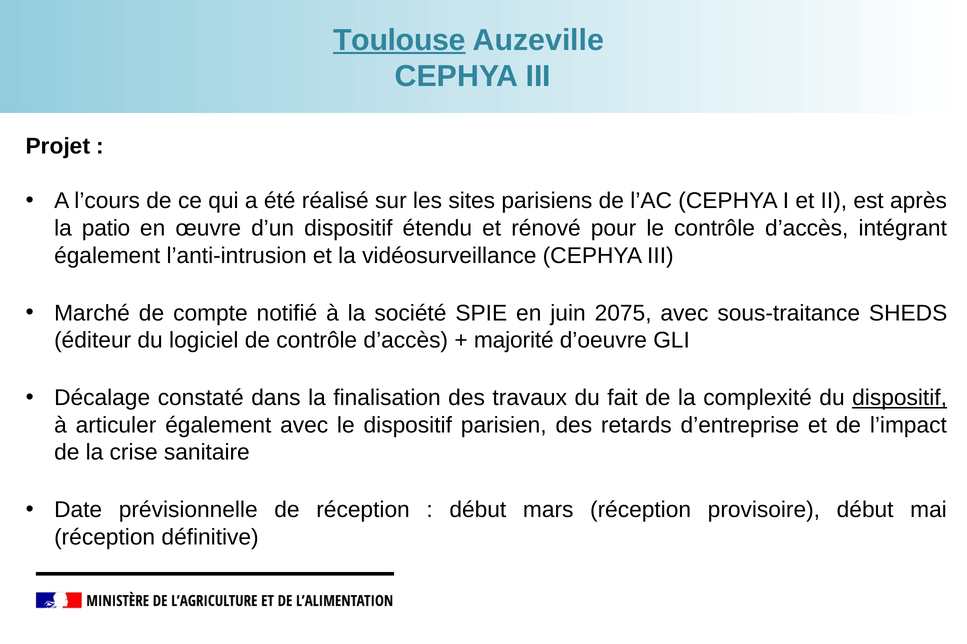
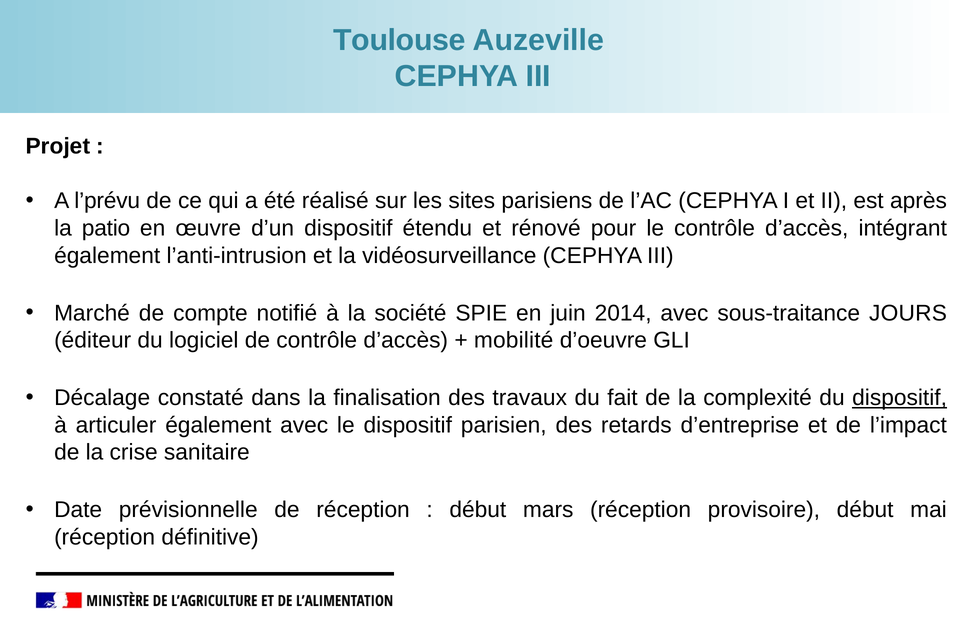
Toulouse underline: present -> none (399, 40)
l’cours: l’cours -> l’prévu (107, 201)
2075: 2075 -> 2014 (623, 313)
SHEDS: SHEDS -> JOURS (908, 313)
majorité: majorité -> mobilité (514, 341)
